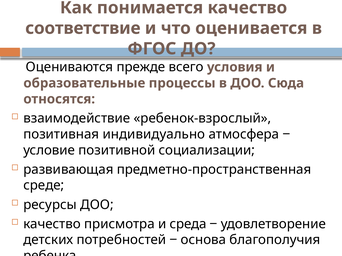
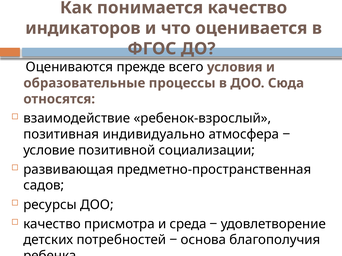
соответствие: соответствие -> индикаторов (83, 28)
среде: среде -> садов (44, 186)
